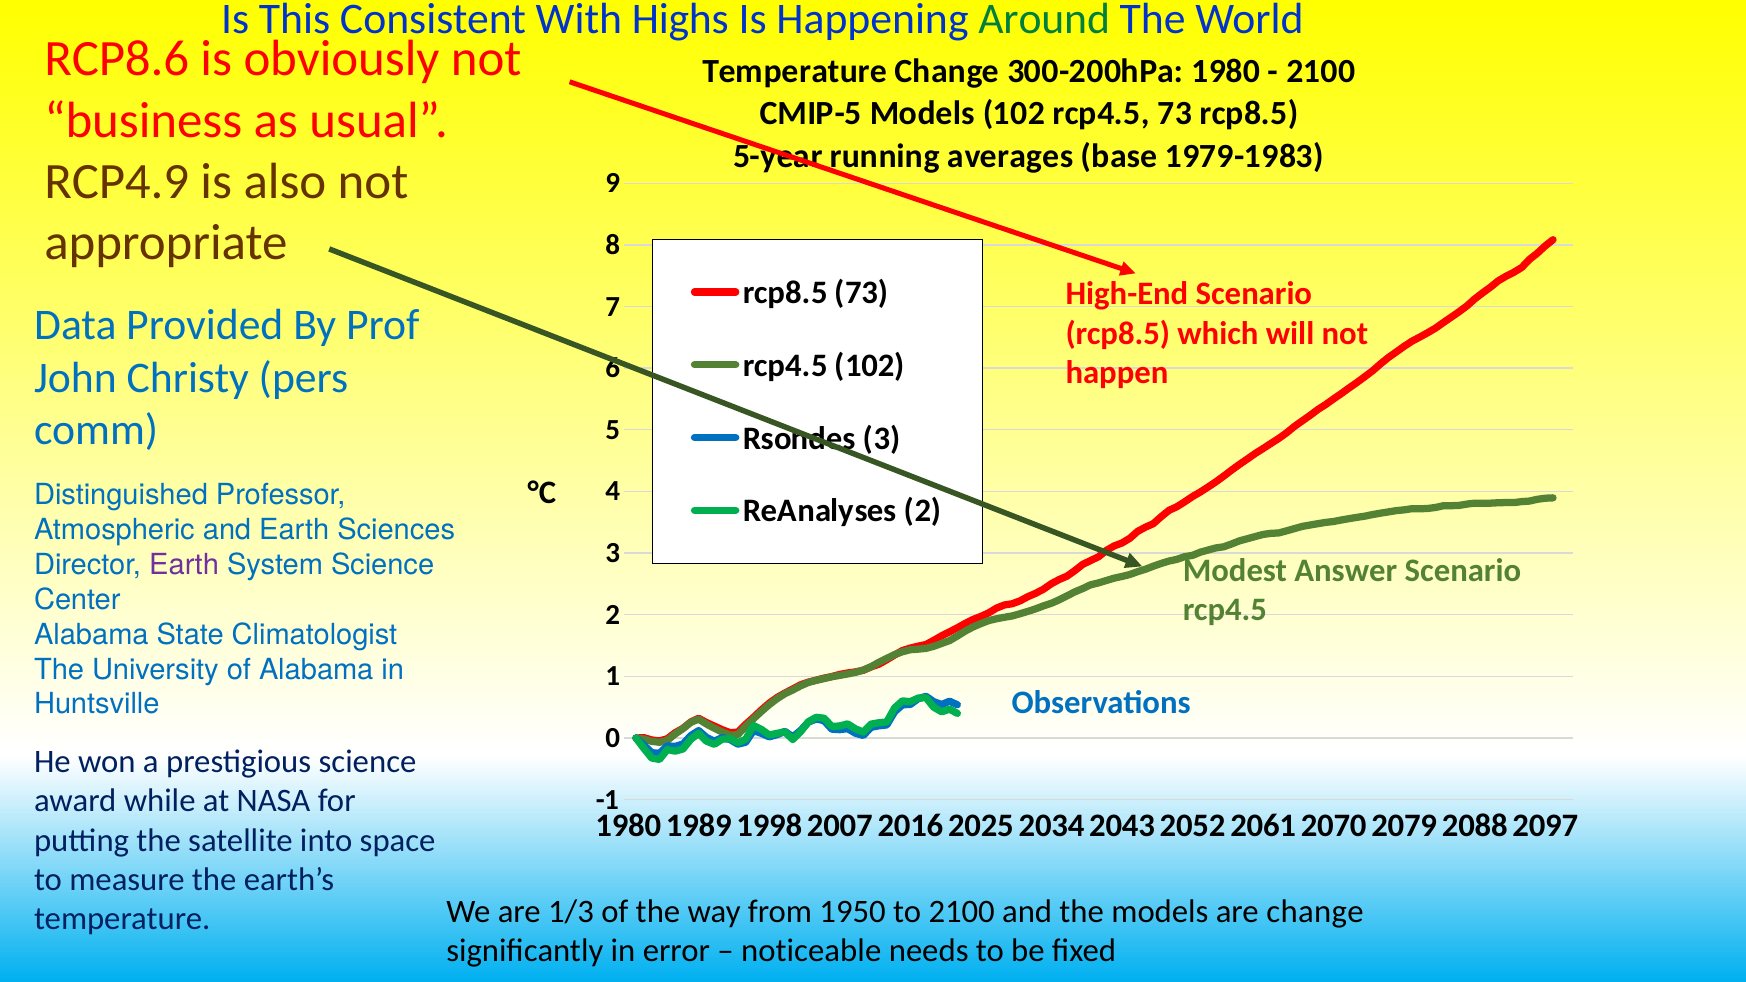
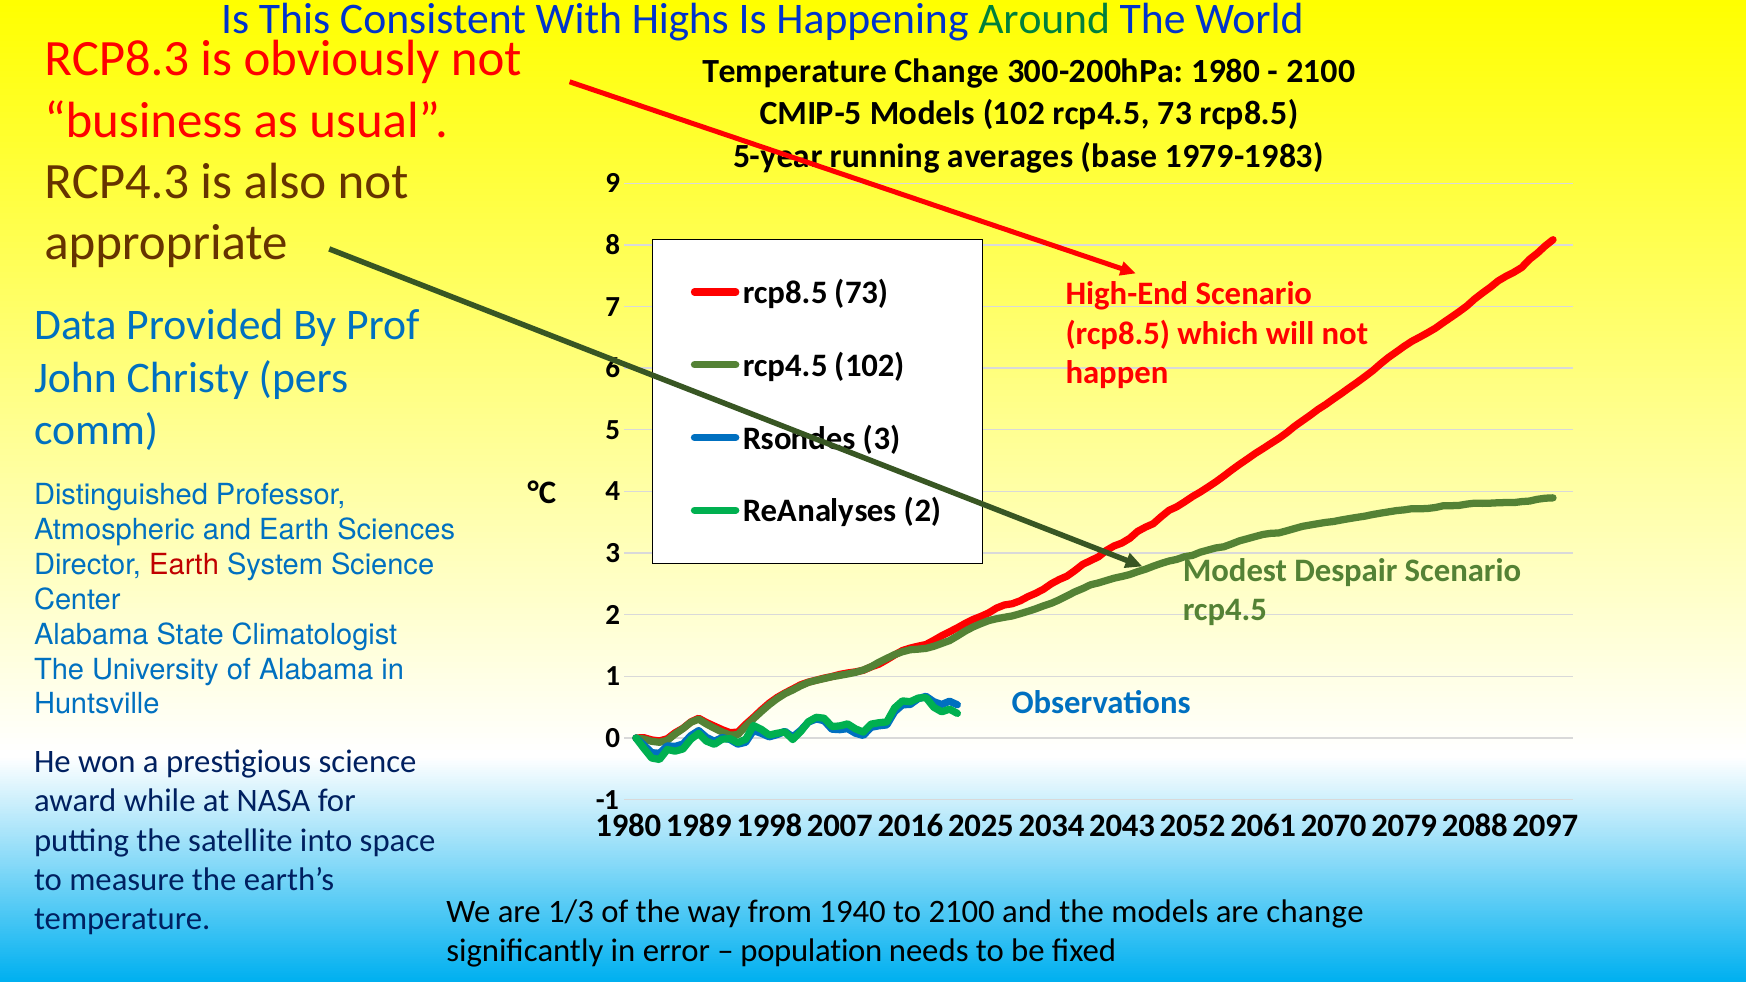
RCP8.6: RCP8.6 -> RCP8.3 (117, 59)
RCP4.9: RCP4.9 -> RCP4.3 (117, 181)
Earth colour: purple -> red (184, 565)
Answer: Answer -> Despair (1346, 571)
1950: 1950 -> 1940 (853, 912)
noticeable: noticeable -> population (811, 951)
